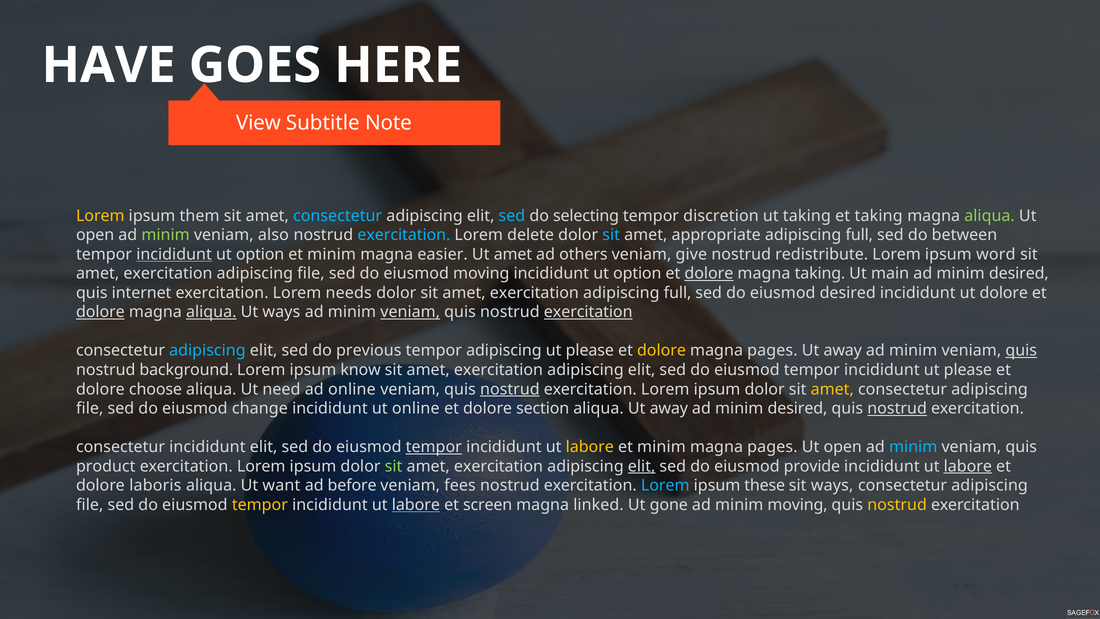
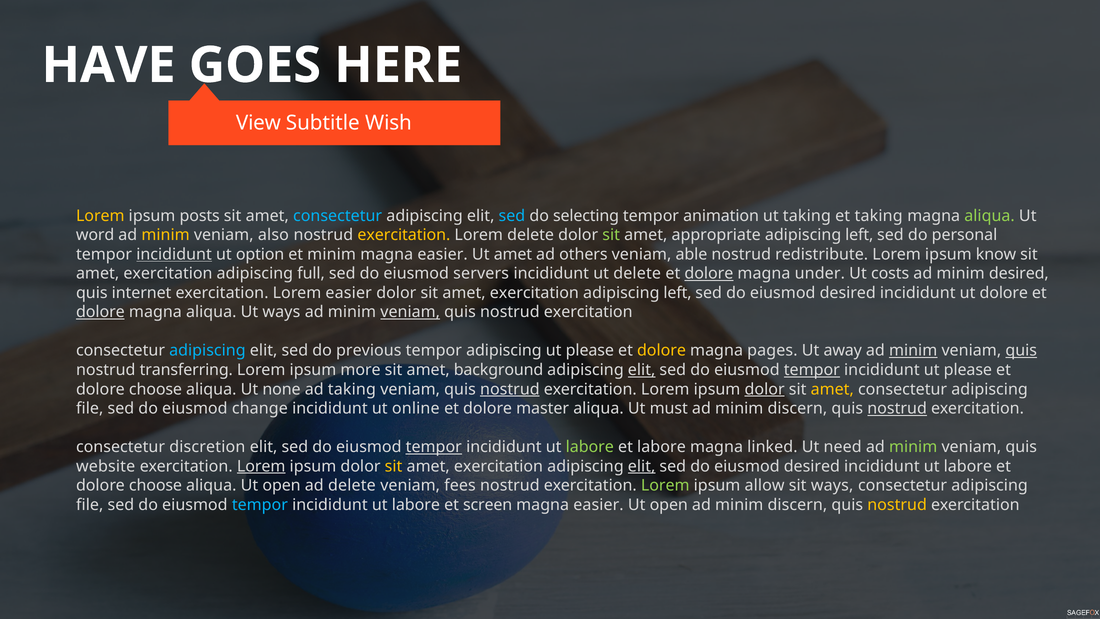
Note: Note -> Wish (388, 123)
them: them -> posts (200, 216)
discretion: discretion -> animation (721, 216)
open: open -> word (95, 235)
minim colour: light green -> yellow (166, 235)
exercitation colour: light blue -> yellow (404, 235)
sit colour: light blue -> light green (611, 235)
full: full -> left (859, 235)
between: between -> personal (965, 235)
give: give -> able (691, 254)
word: word -> know (996, 254)
file: file -> full (311, 274)
eiusmod moving: moving -> servers (481, 274)
option: option -> delete (637, 274)
magna taking: taking -> under (820, 274)
main: main -> costs (890, 274)
Lorem needs: needs -> easier (349, 293)
full: full -> left (678, 293)
aliqua underline: present -> none (211, 312)
exercitation underline: present -> none (588, 312)
minim underline: none -> present (913, 351)
background: background -> transferring (186, 370)
know: know -> more (361, 370)
exercitation: exercitation -> background (499, 370)
elit underline: none -> present (642, 370)
tempor underline: none -> present (812, 370)
need: need -> none (282, 389)
ad online: online -> taking (352, 389)
dolor underline: none -> present (765, 389)
section: section -> master (543, 408)
aliqua Ut away: away -> must (669, 408)
desired: desired -> discern (797, 408)
consectetur incididunt: incididunt -> discretion (207, 447)
labore colour: yellow -> light green (590, 447)
minim: minim -> labore (661, 447)
pages: pages -> linked (772, 447)
open: open -> need (843, 447)
minim colour: light blue -> light green (913, 447)
product: product -> website (106, 466)
Lorem underline: none -> present (261, 466)
sit colour: light green -> yellow (394, 466)
provide: provide -> desired (812, 466)
labore underline: present -> none (968, 466)
laboris: laboris -> choose (156, 485)
aliqua Ut want: want -> open (282, 485)
ad before: before -> delete (352, 485)
Lorem colour: light blue -> light green (665, 485)
these: these -> allow (765, 485)
tempor colour: yellow -> light blue (260, 505)
labore underline: present -> none (416, 505)
linked: linked -> easier (598, 505)
gone: gone -> open (669, 505)
moving: moving -> discern (797, 505)
